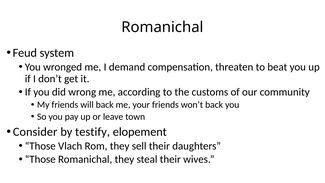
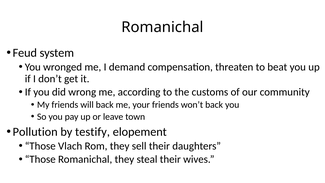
Consider: Consider -> Pollution (35, 132)
